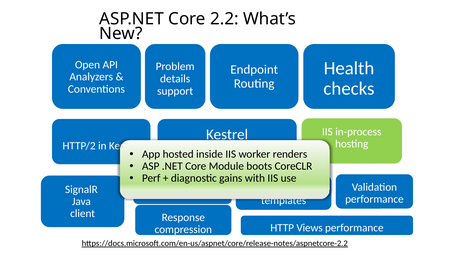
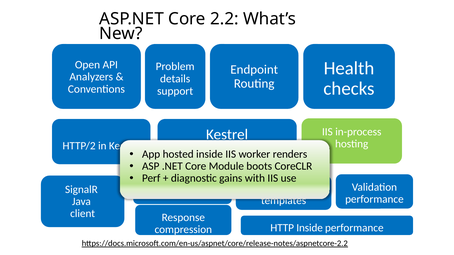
HTTP Views: Views -> Inside (310, 228)
